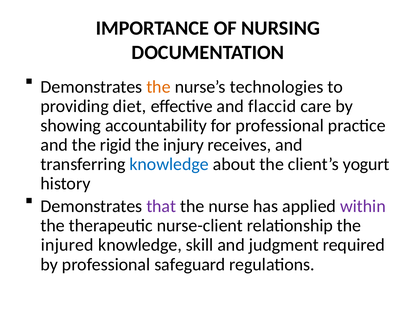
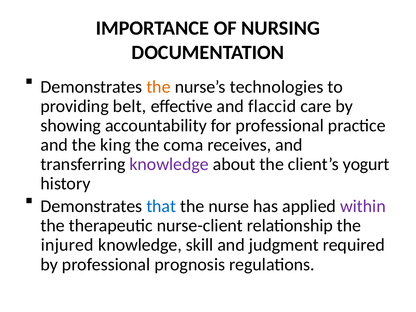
diet: diet -> belt (130, 106)
rigid: rigid -> king (116, 145)
injury: injury -> coma (183, 145)
knowledge colour: blue -> purple (169, 164)
that colour: purple -> blue (161, 206)
safeguard: safeguard -> prognosis (190, 264)
